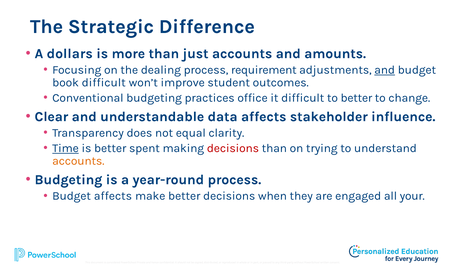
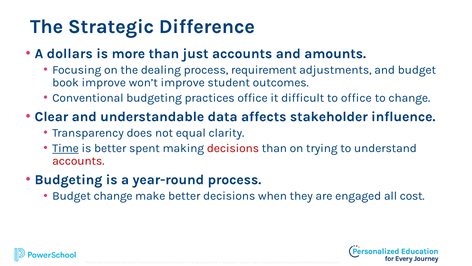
and underline: present -> none (385, 70)
book difficult: difficult -> improve (104, 82)
to better: better -> office (356, 98)
accounts colour: orange -> red (78, 161)
Budget affects: affects -> change (113, 196)
your: your -> cost (412, 196)
